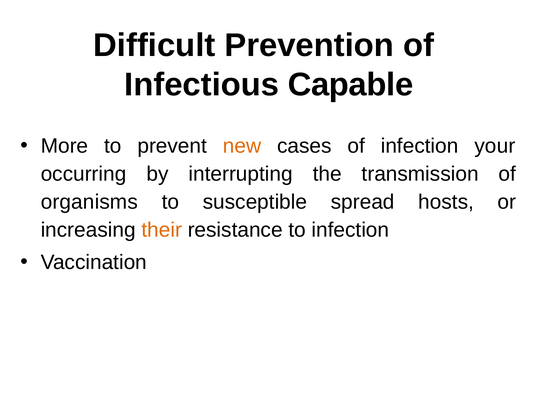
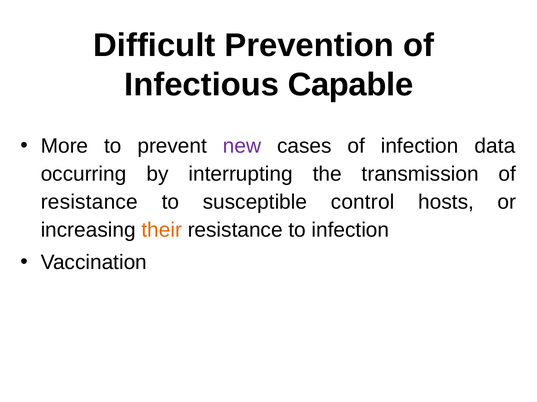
new colour: orange -> purple (242, 146)
your: your -> data (495, 146)
organisms: organisms -> resistance (89, 202)
spread: spread -> control (363, 202)
